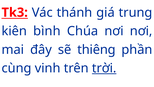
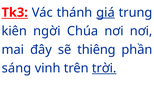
giá underline: none -> present (106, 12)
bình: bình -> ngời (47, 31)
cùng: cùng -> sáng (16, 68)
